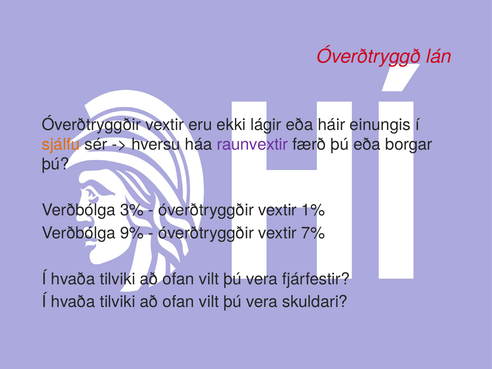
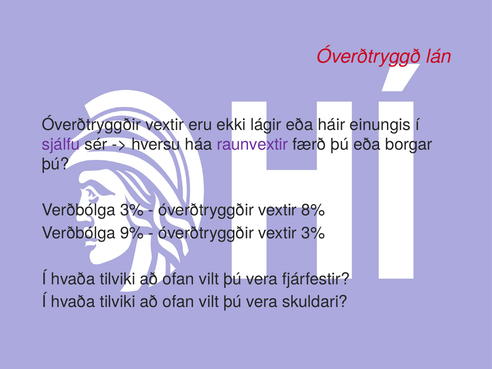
sjálfu colour: orange -> purple (61, 144)
1%: 1% -> 8% (313, 210)
vextir 7%: 7% -> 3% (313, 233)
